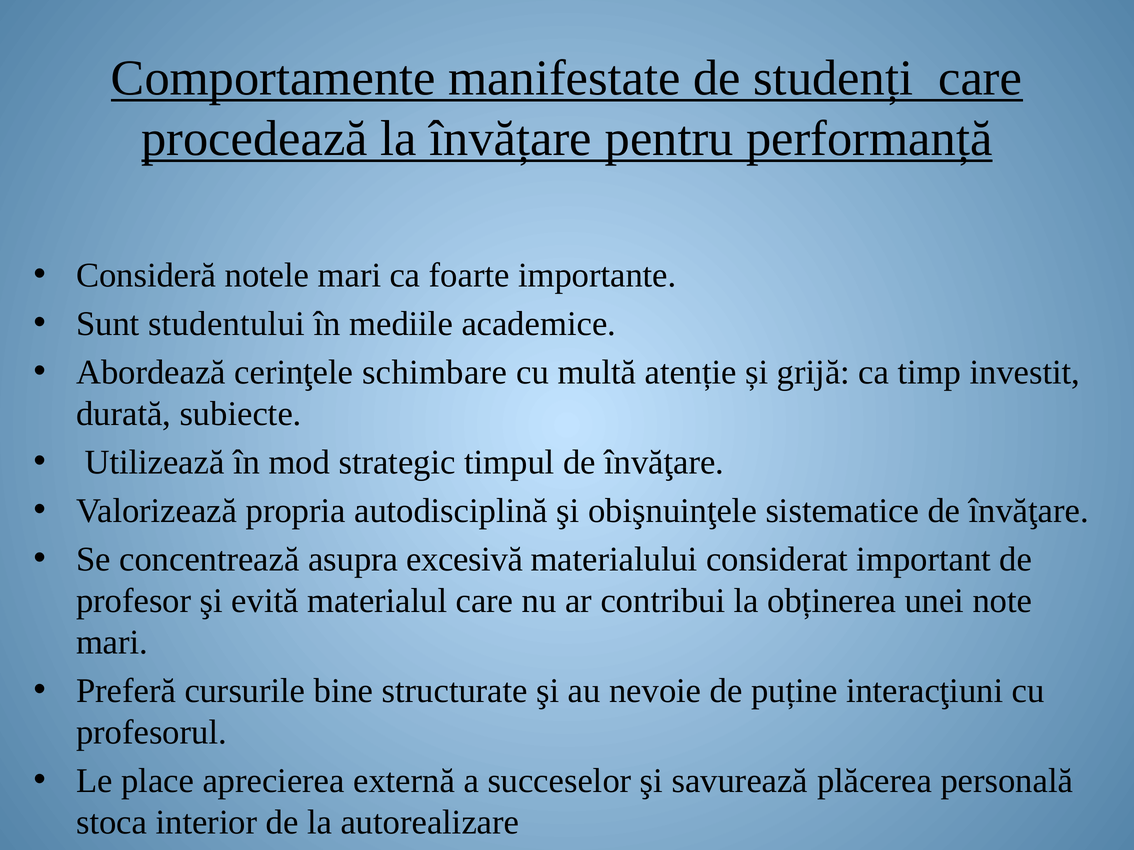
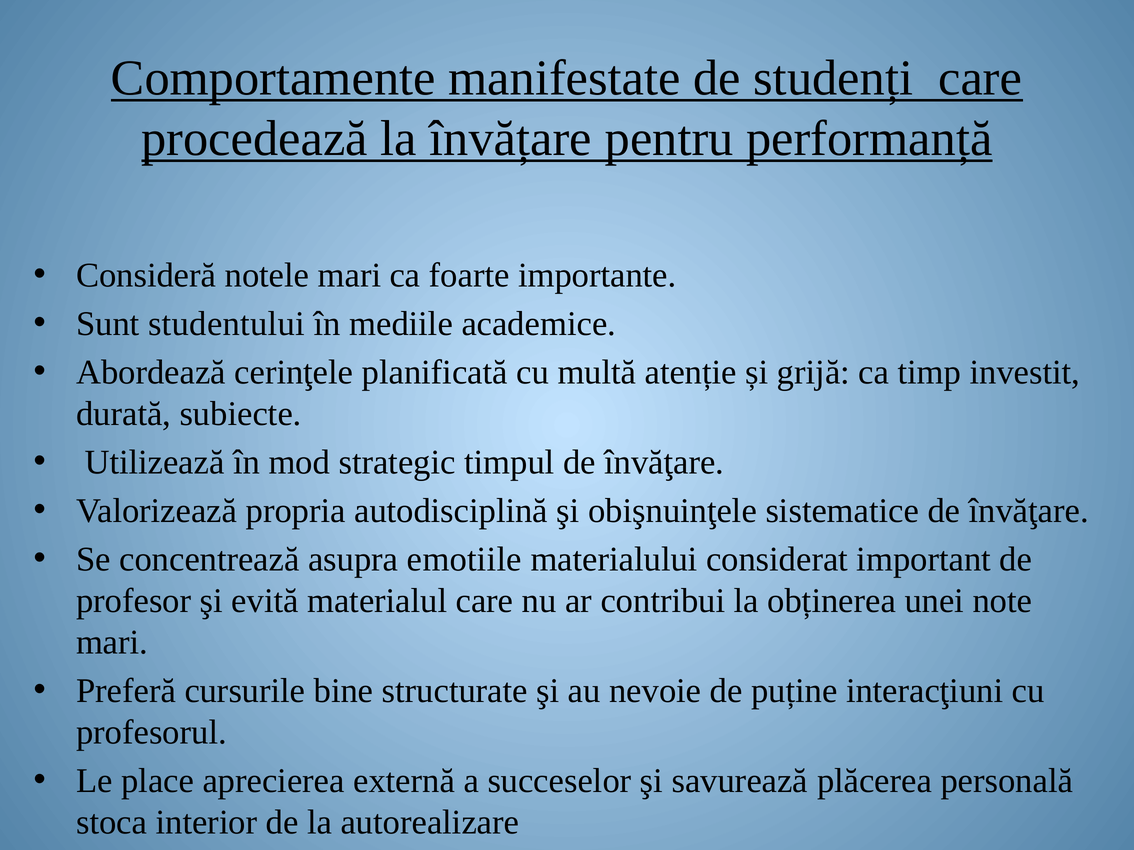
schimbare: schimbare -> planificată (435, 373)
excesivă: excesivă -> emotiile (464, 560)
